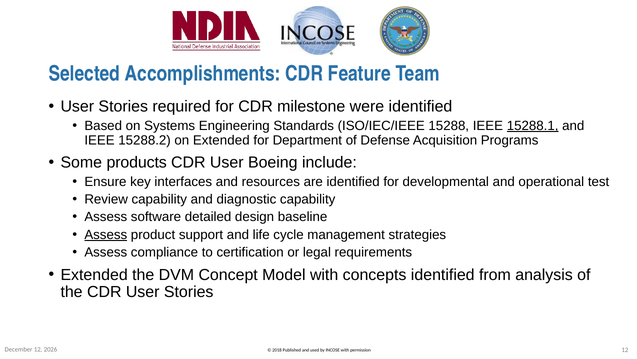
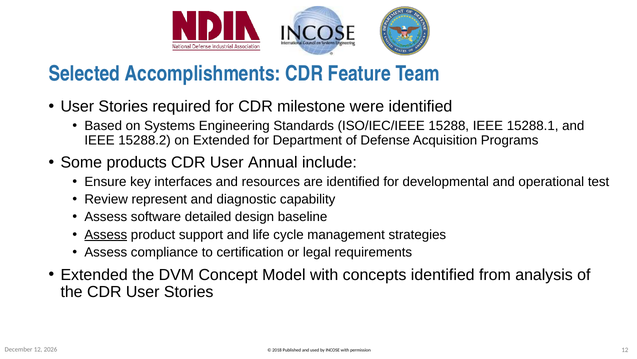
15288.1 underline: present -> none (533, 126)
Boeing: Boeing -> Annual (273, 162)
Review capability: capability -> represent (159, 199)
